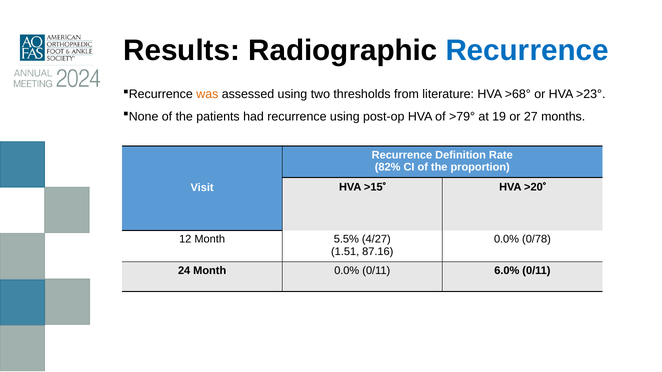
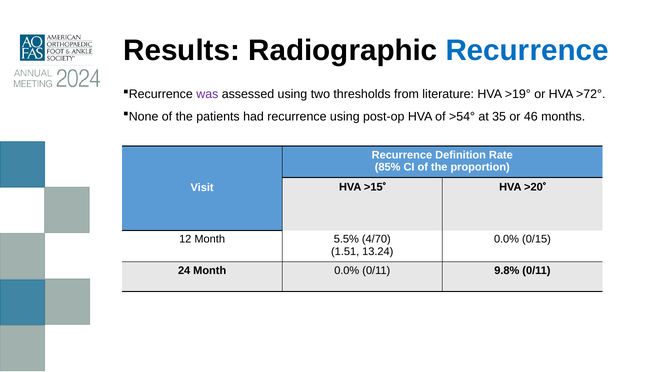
was colour: orange -> purple (207, 94)
>68°: >68° -> >19° (518, 94)
>23°: >23° -> >72° (591, 94)
>79°: >79° -> >54° (462, 117)
19: 19 -> 35 (499, 117)
27: 27 -> 46 (531, 117)
82%: 82% -> 85% (388, 167)
4/27: 4/27 -> 4/70 (376, 239)
0/78: 0/78 -> 0/15 (536, 239)
87.16: 87.16 -> 13.24 (378, 252)
6.0%: 6.0% -> 9.8% (507, 271)
